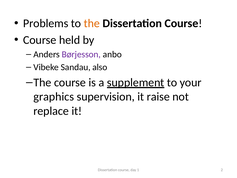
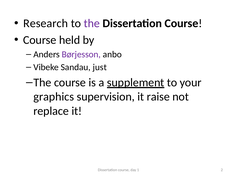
Problems: Problems -> Research (46, 23)
the colour: orange -> purple (92, 23)
also: also -> just (100, 67)
